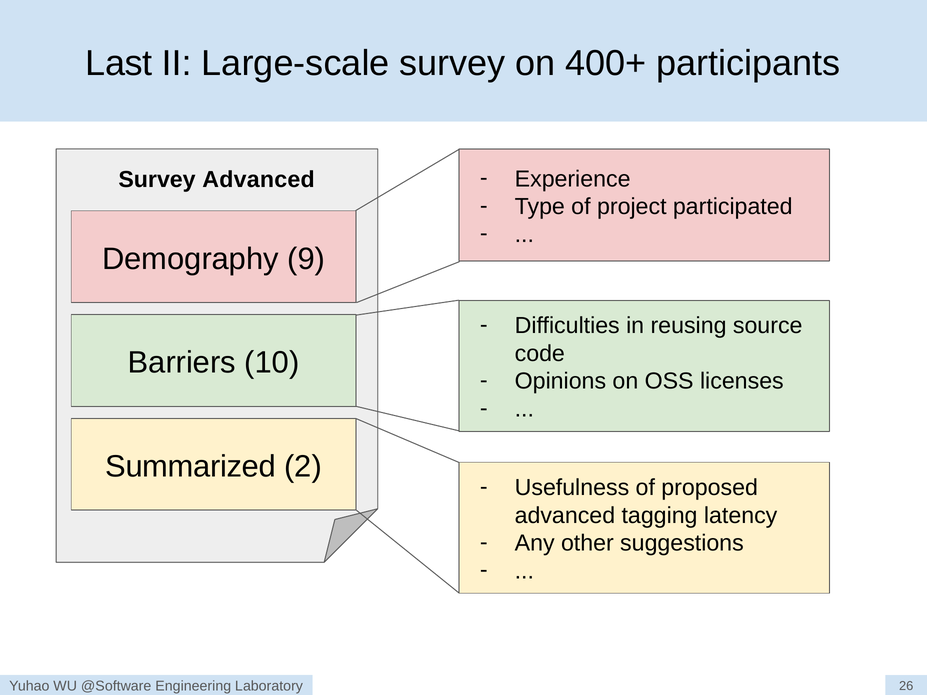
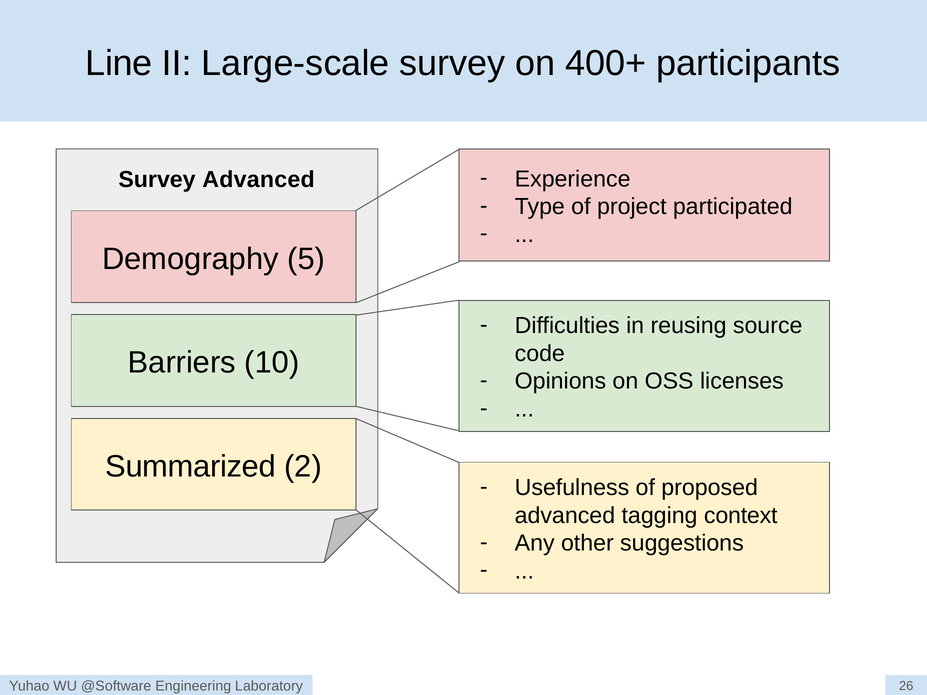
Last: Last -> Line (119, 63)
9: 9 -> 5 (306, 259)
latency: latency -> context (741, 516)
